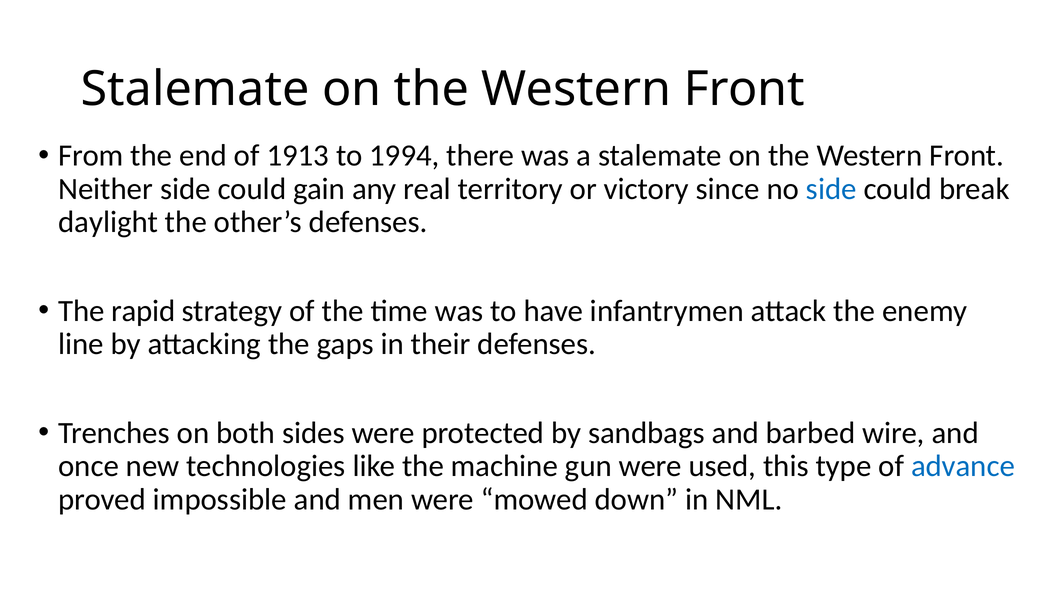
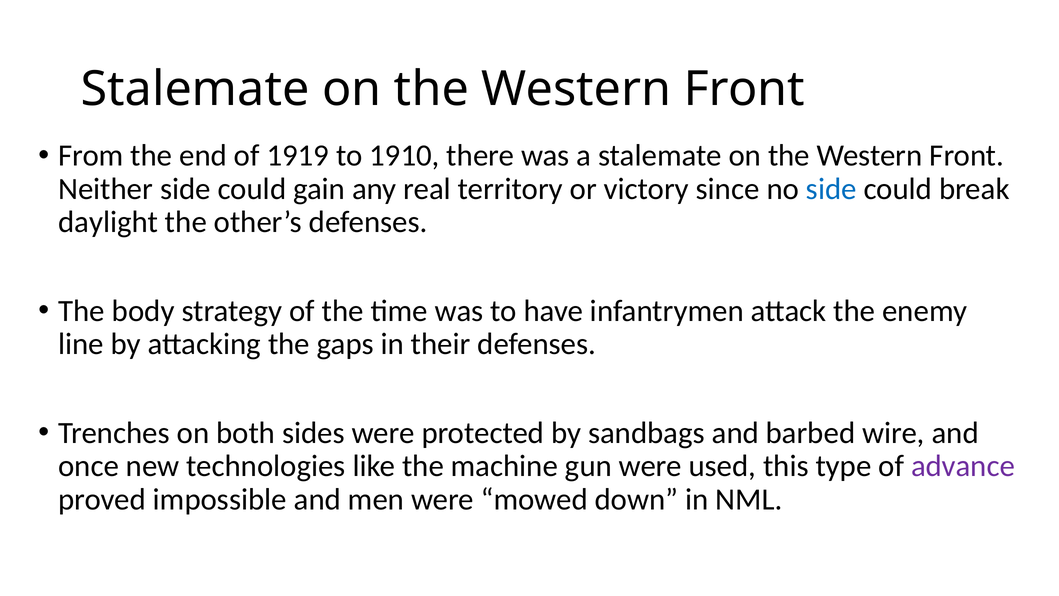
1913: 1913 -> 1919 (298, 156)
1994: 1994 -> 1910 (404, 156)
rapid: rapid -> body (143, 311)
advance colour: blue -> purple (963, 466)
